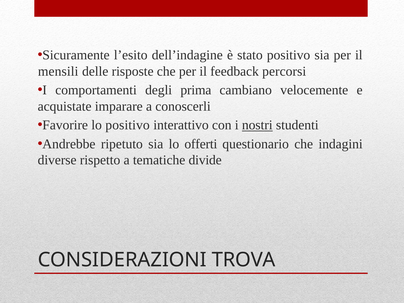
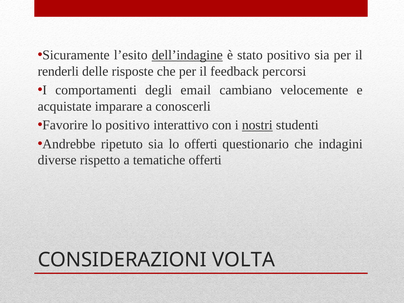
dell’indagine underline: none -> present (187, 55)
mensili: mensili -> renderli (58, 71)
prima: prima -> email (196, 90)
tematiche divide: divide -> offerti (205, 160)
TROVA: TROVA -> VOLTA (243, 260)
